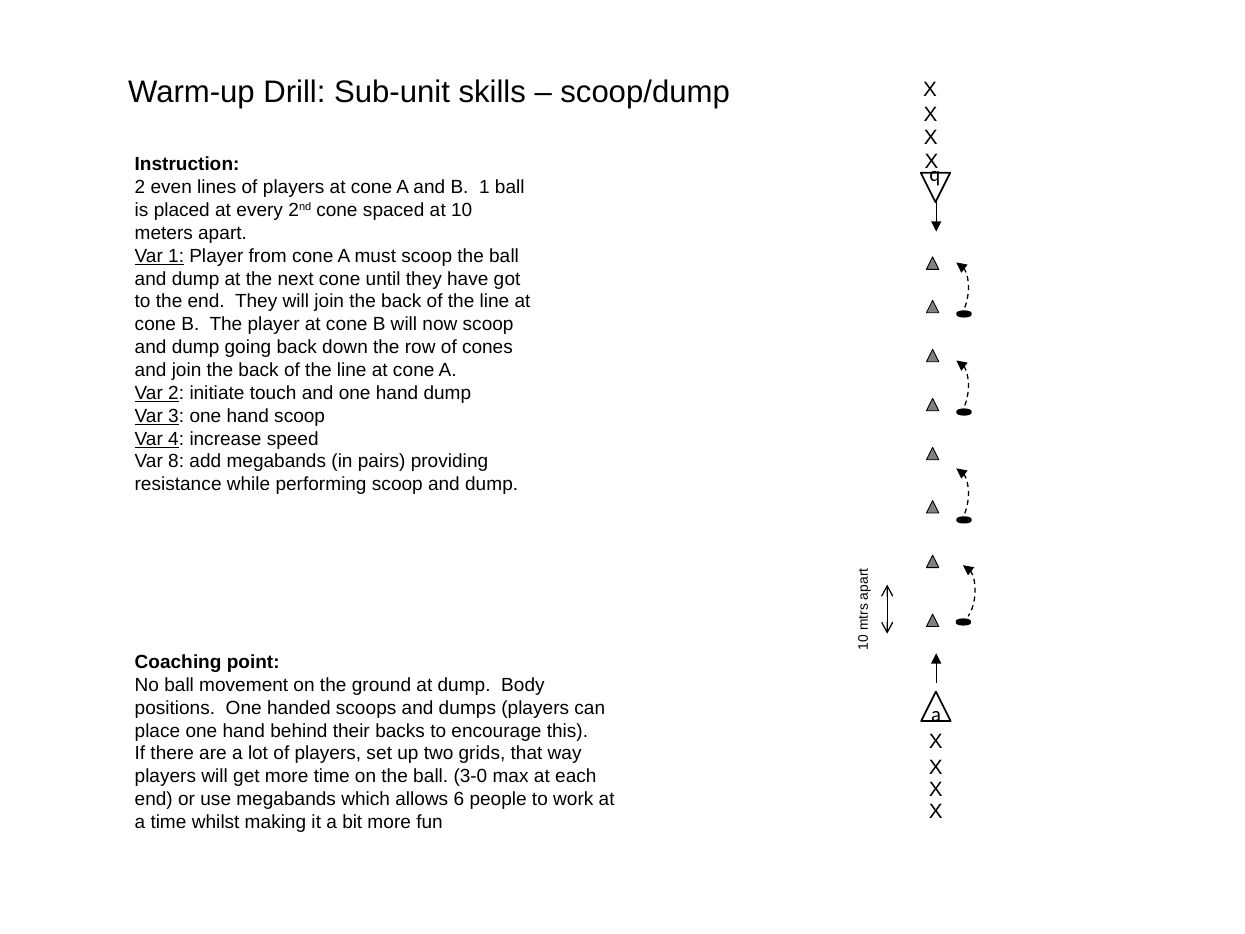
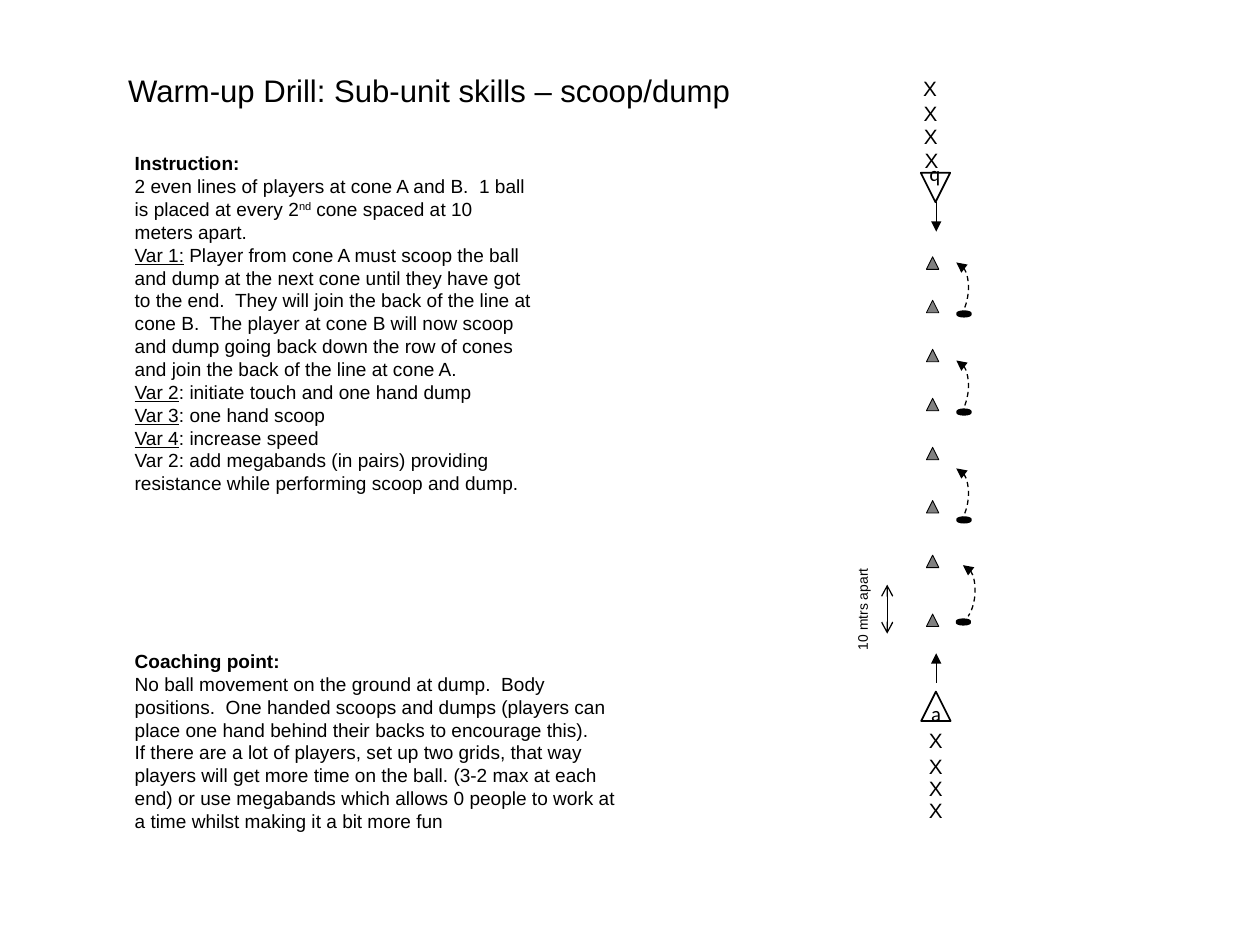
8: 8 -> 2 (176, 462)
3-0: 3-0 -> 3-2 (470, 776)
allows 6: 6 -> 0 (459, 799)
